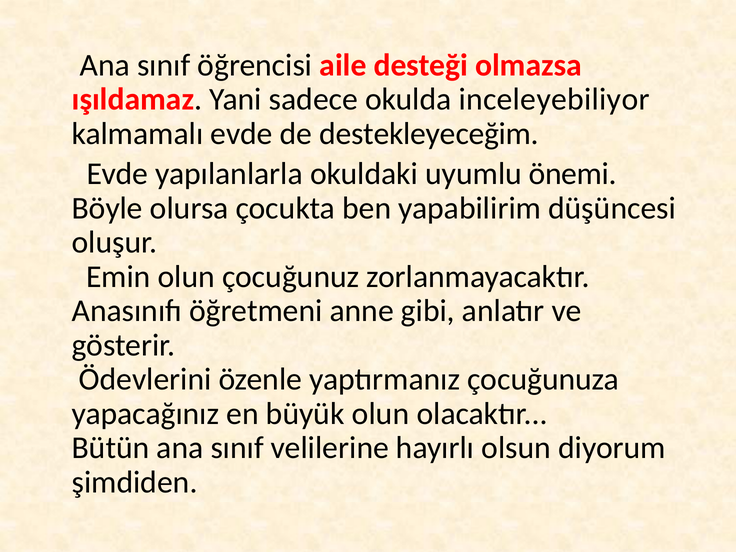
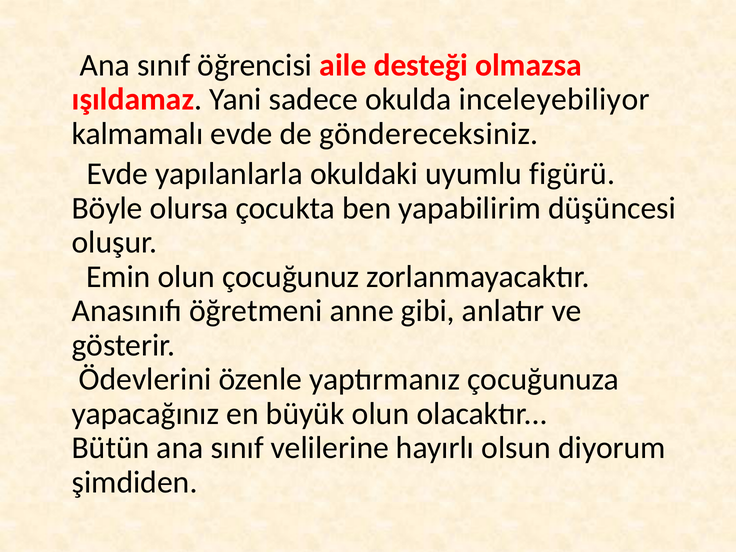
destekleyeceğim: destekleyeceğim -> göndereceksiniz (429, 134)
önemi: önemi -> figürü (572, 174)
